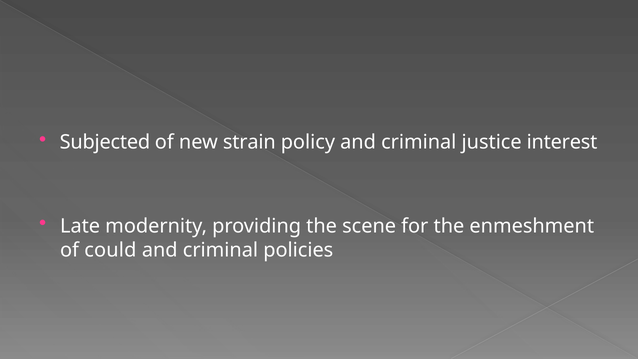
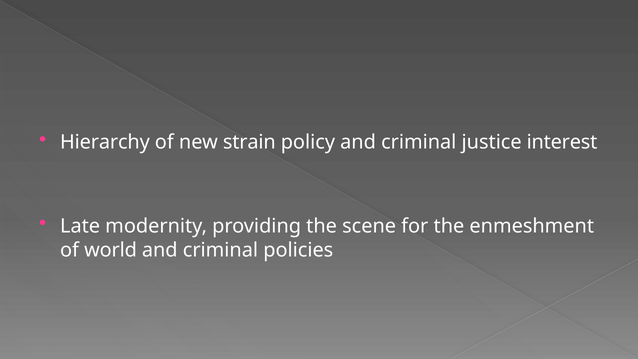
Subjected: Subjected -> Hierarchy (105, 142)
could: could -> world (111, 250)
